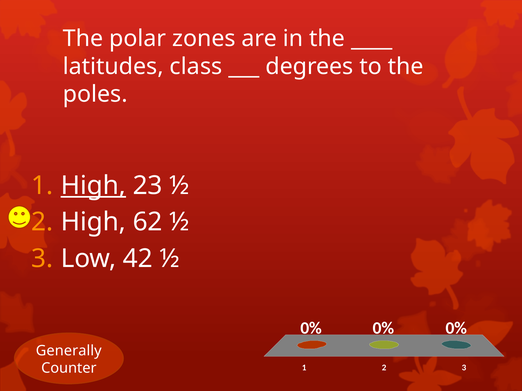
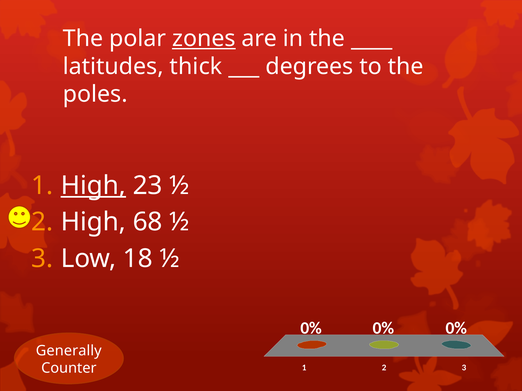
zones underline: none -> present (204, 39)
class: class -> thick (196, 67)
62: 62 -> 68 (148, 222)
42: 42 -> 18 (138, 259)
